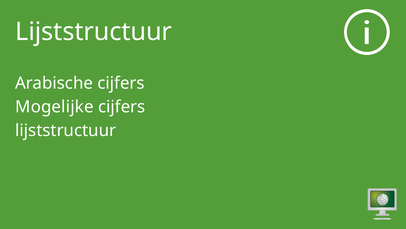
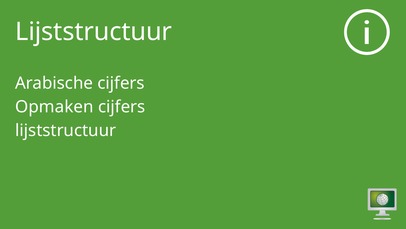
Mogelijke: Mogelijke -> Opmaken (54, 107)
